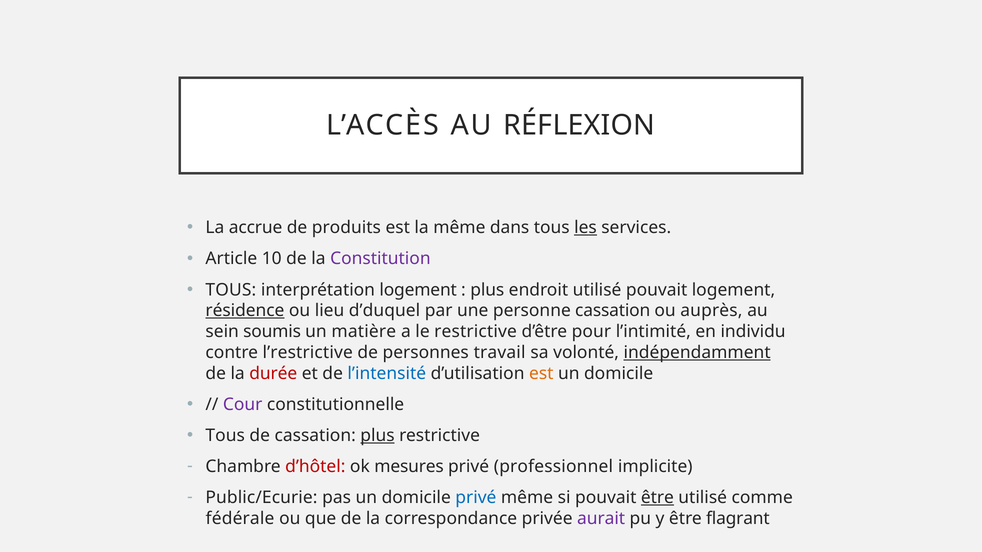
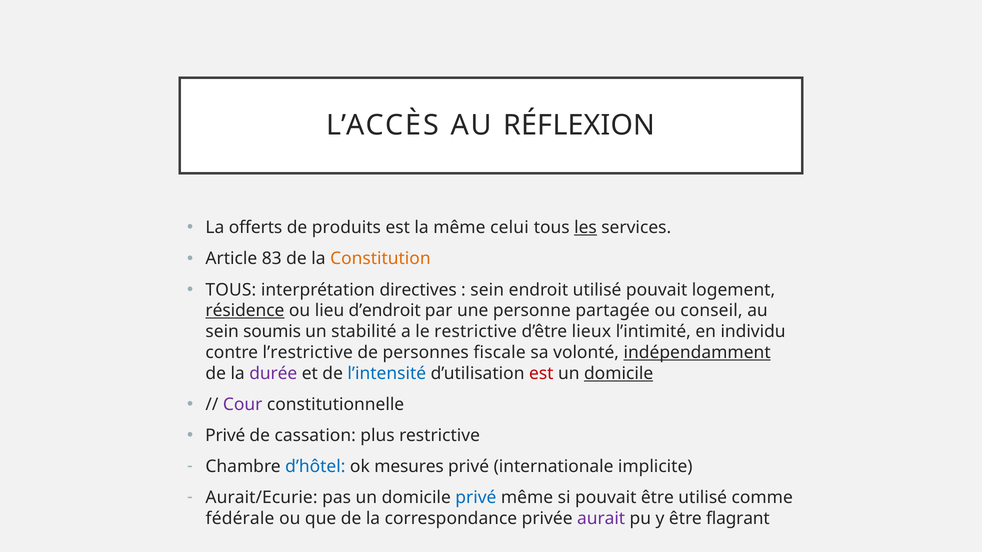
accrue: accrue -> offerts (256, 228)
dans: dans -> celui (509, 228)
10: 10 -> 83 (272, 259)
Constitution colour: purple -> orange (380, 259)
interprétation logement: logement -> directives (418, 290)
plus: plus -> sein (487, 290)
d’duquel: d’duquel -> d’endroit (385, 311)
personne cassation: cassation -> partagée (613, 311)
auprès: auprès -> conseil (711, 311)
matière: matière -> stabilité (364, 332)
pour: pour -> lieux (591, 332)
travail: travail -> fiscale (500, 353)
durée colour: red -> purple (273, 374)
est colour: orange -> red (541, 374)
domicile underline: none -> present (619, 374)
Tous: Tous -> Privé (225, 436)
plus underline: present -> none (378, 436)
d’hôtel colour: red -> blue (315, 467)
professionnel: professionnel -> internationale (554, 467)
Public/Ecurie: Public/Ecurie -> Aurait/Ecurie (262, 498)
être underline: present -> none (657, 498)
